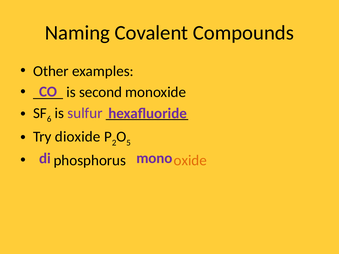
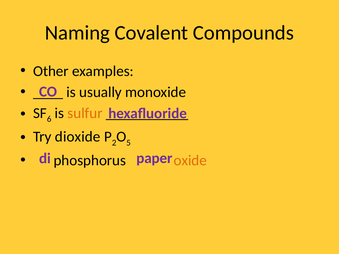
second: second -> usually (101, 92)
sulfur colour: purple -> orange (85, 113)
mono: mono -> paper (154, 158)
